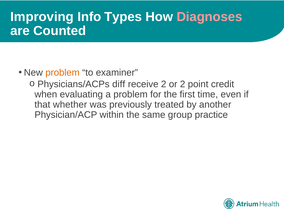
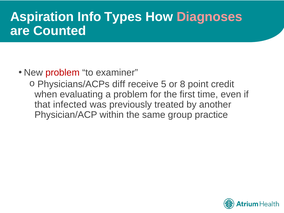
Improving: Improving -> Aspiration (42, 17)
problem colour: orange -> red (63, 73)
receive 2: 2 -> 5 (164, 84)
or 2: 2 -> 8 (183, 84)
whether: whether -> infected (70, 105)
